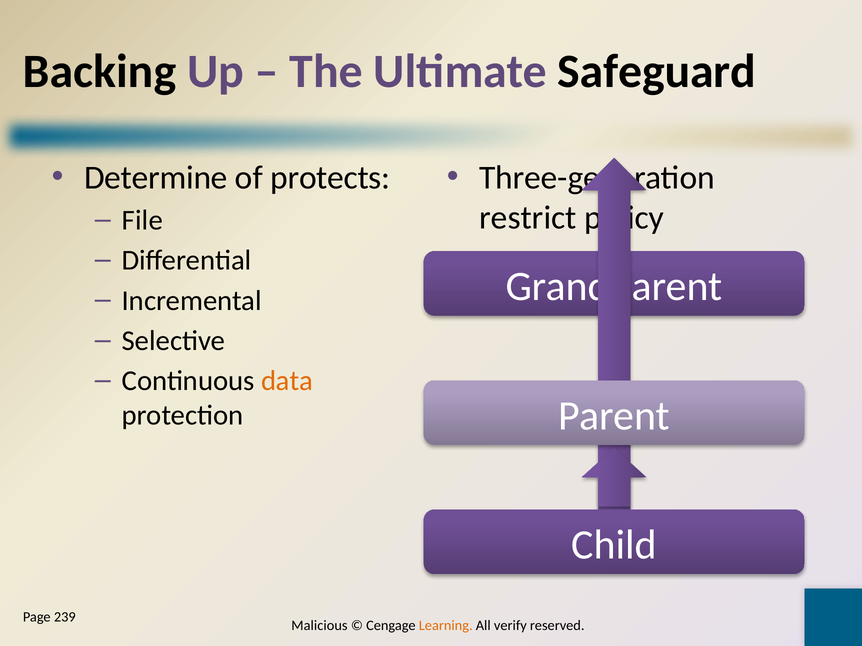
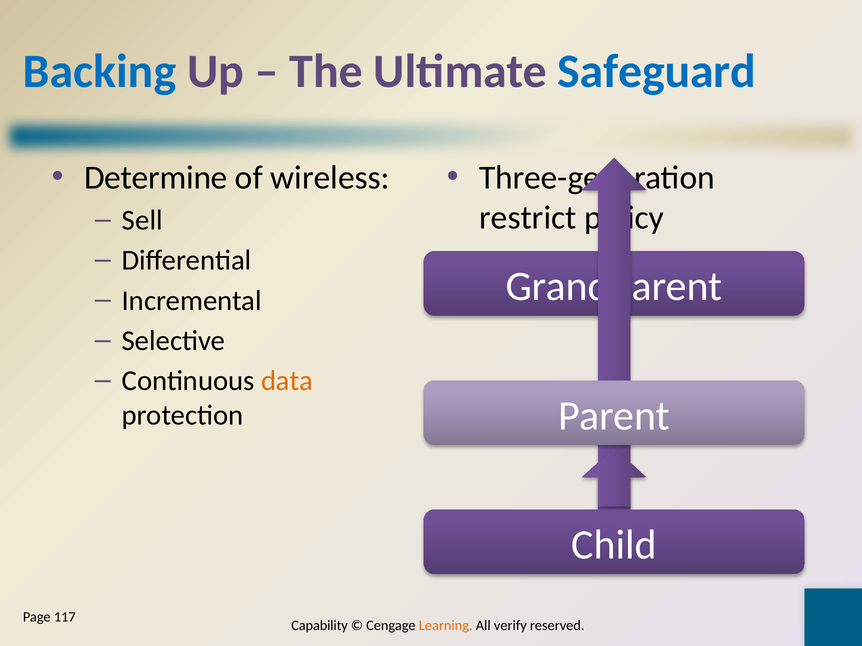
Backing colour: black -> blue (100, 72)
Safeguard colour: black -> blue (657, 72)
protects: protects -> wireless (330, 178)
File: File -> Sell (142, 220)
239: 239 -> 117 (65, 617)
Malicious: Malicious -> Capability (320, 626)
